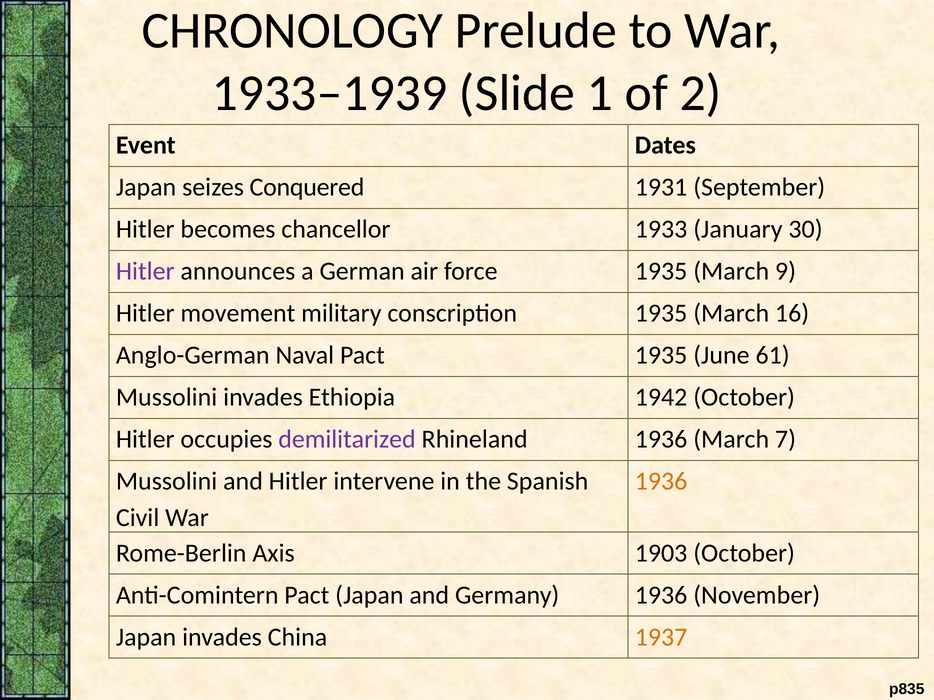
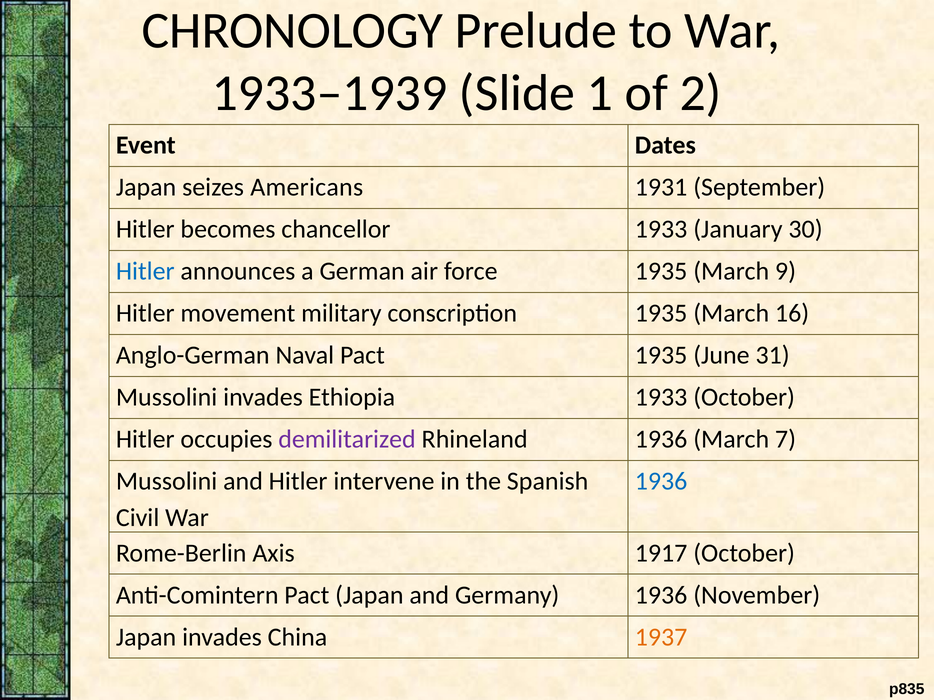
Conquered: Conquered -> Americans (307, 187)
Hitler colour: purple -> blue (145, 272)
61: 61 -> 31 (773, 356)
Ethiopia 1942: 1942 -> 1933 (661, 398)
1936 colour: orange -> blue (661, 482)
1903: 1903 -> 1917 (661, 553)
